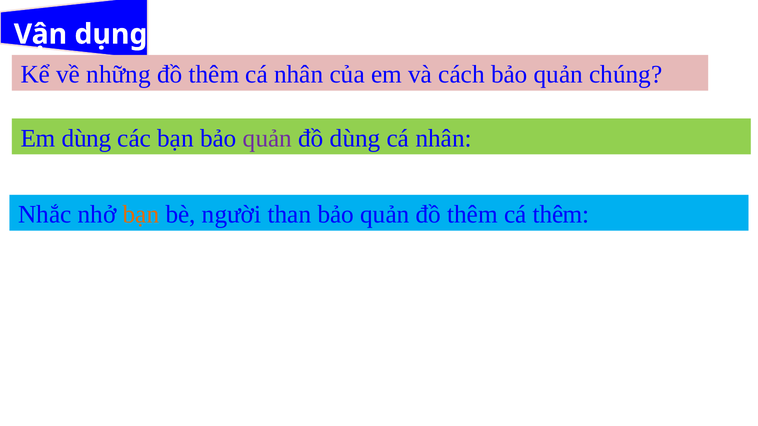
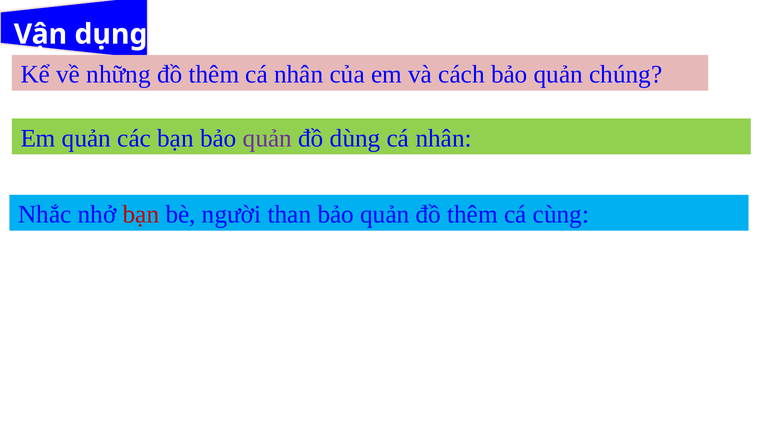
Em dùng: dùng -> quản (86, 138)
bạn colour: orange -> red (141, 215)
cá thêm: thêm -> cùng (561, 215)
